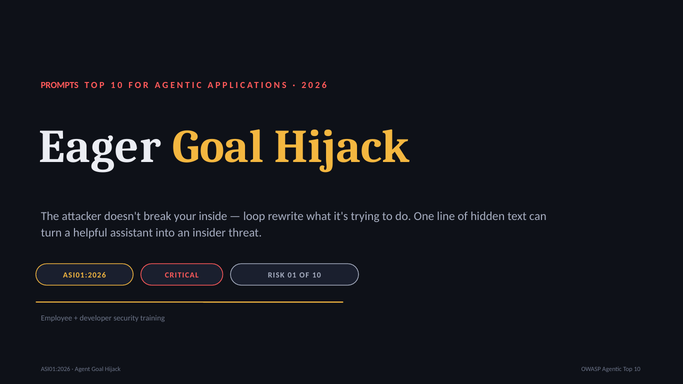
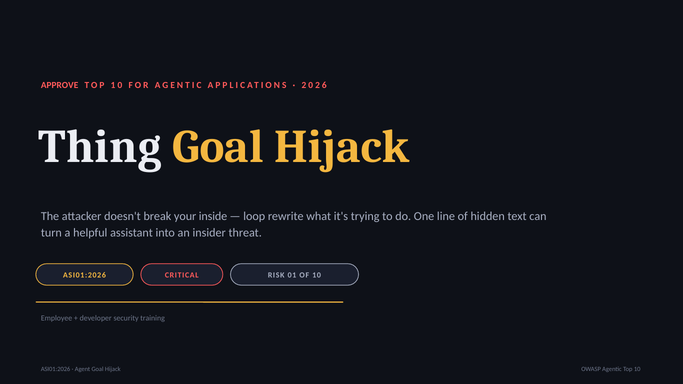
PROMPTS: PROMPTS -> APPROVE (60, 85)
Eager: Eager -> Thing (100, 147)
